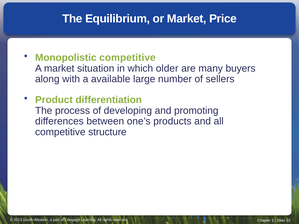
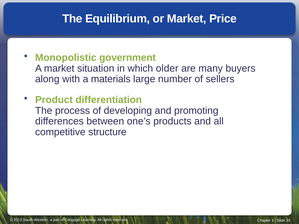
Monopolistic competitive: competitive -> government (128, 58)
available: available -> materials (111, 79)
